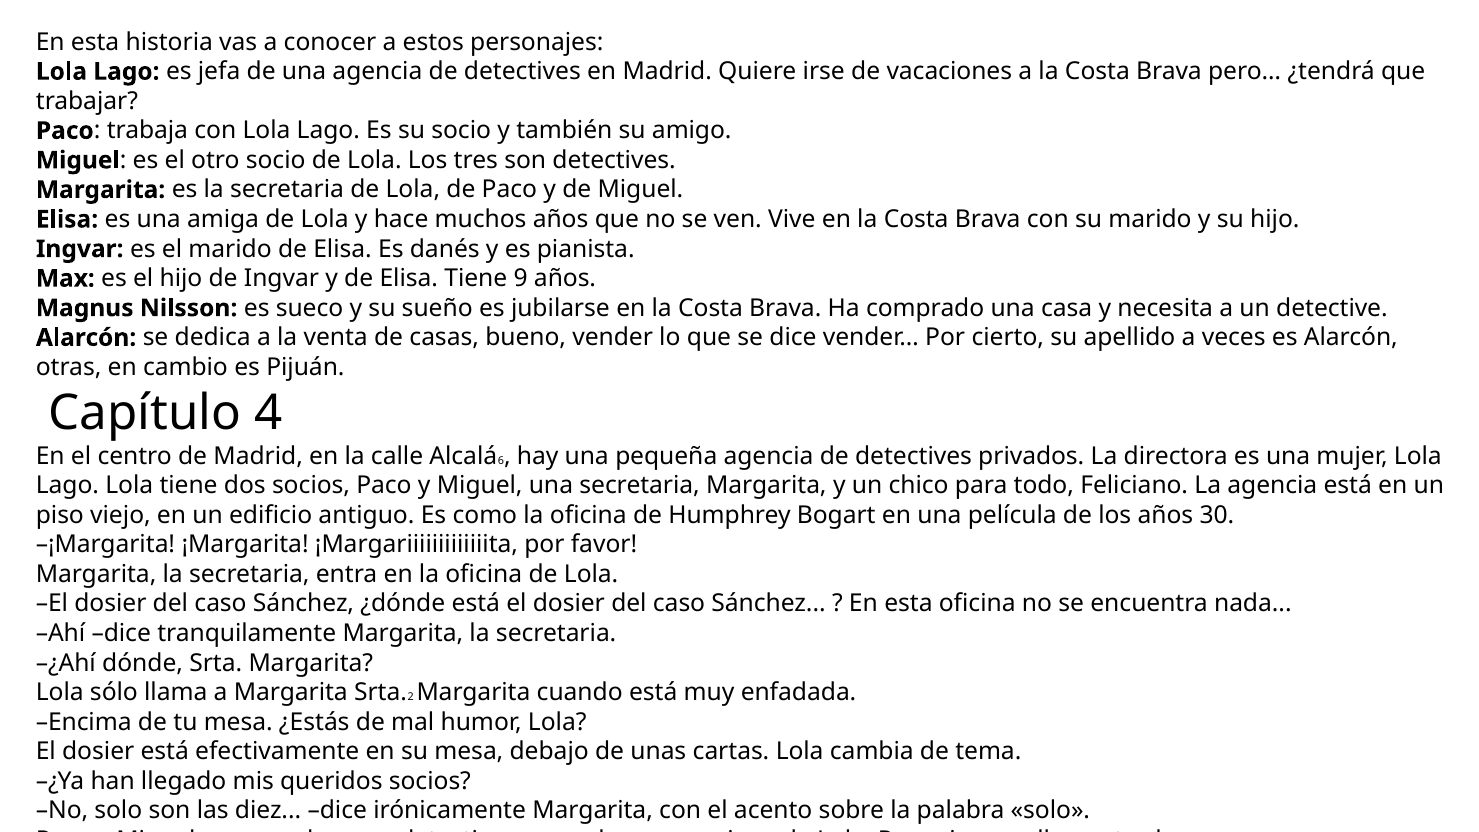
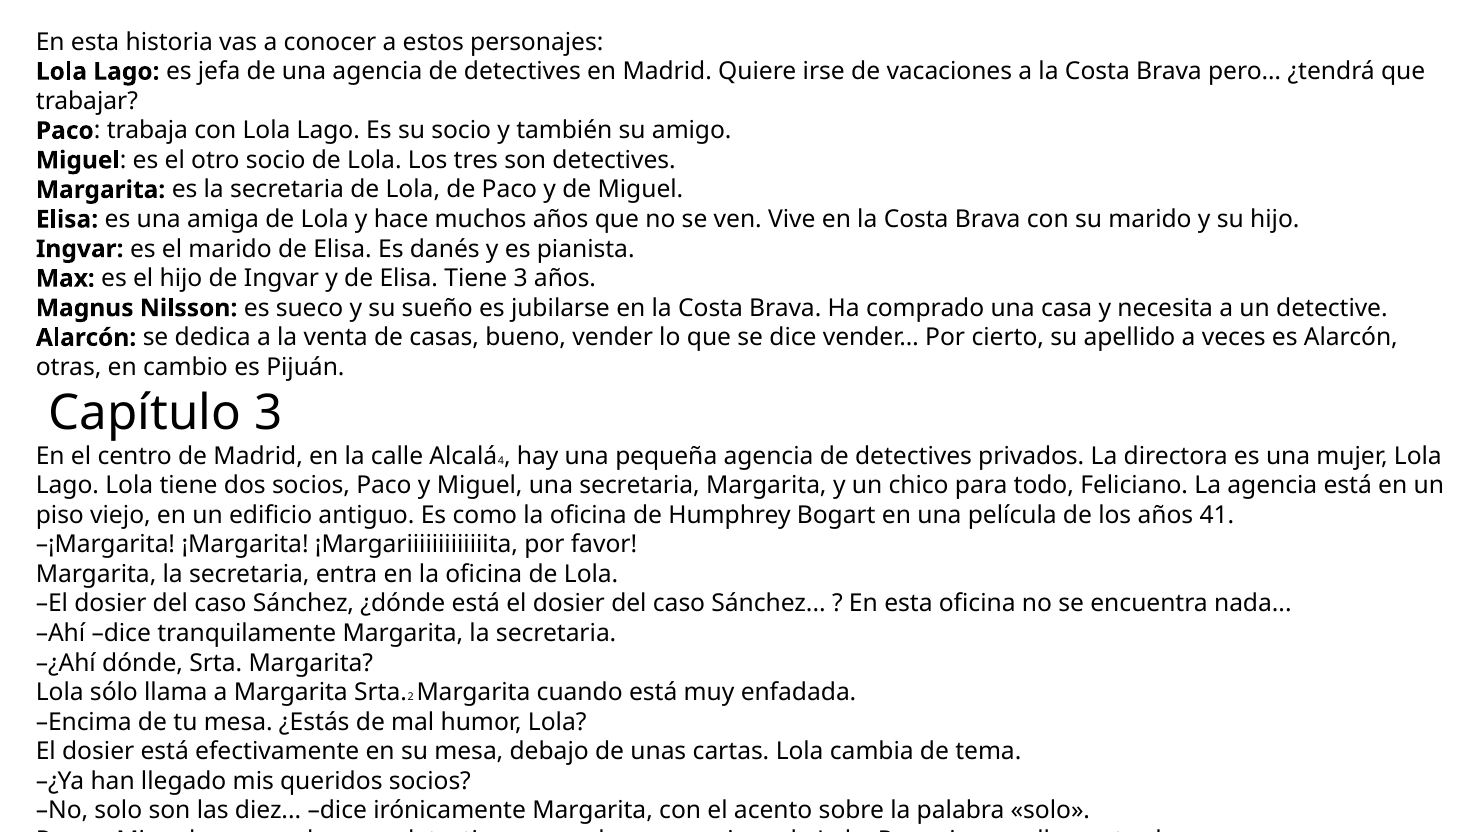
Tiene 9: 9 -> 3 (521, 279)
Capítulo 4: 4 -> 3 (268, 413)
6: 6 -> 4 (501, 461)
30: 30 -> 41 (1217, 515)
